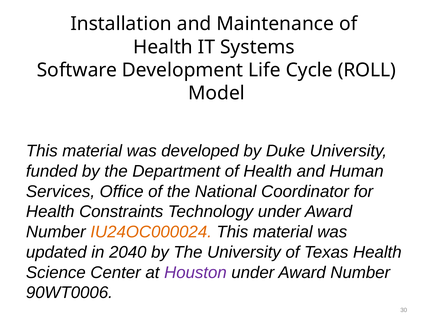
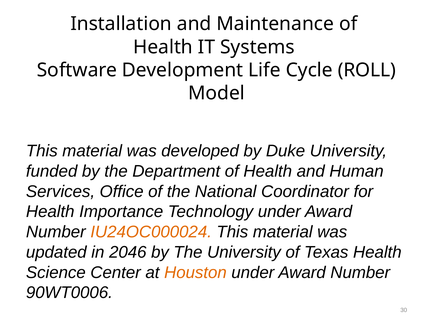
Constraints: Constraints -> Importance (121, 212)
2040: 2040 -> 2046 (128, 252)
Houston colour: purple -> orange (195, 272)
